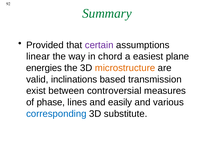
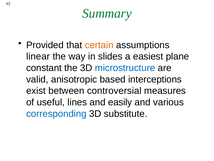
certain colour: purple -> orange (99, 45)
chord: chord -> slides (110, 56)
energies: energies -> constant (44, 68)
microstructure colour: orange -> blue (125, 68)
inclinations: inclinations -> anisotropic (74, 79)
transmission: transmission -> interceptions (155, 79)
phase: phase -> useful (51, 102)
